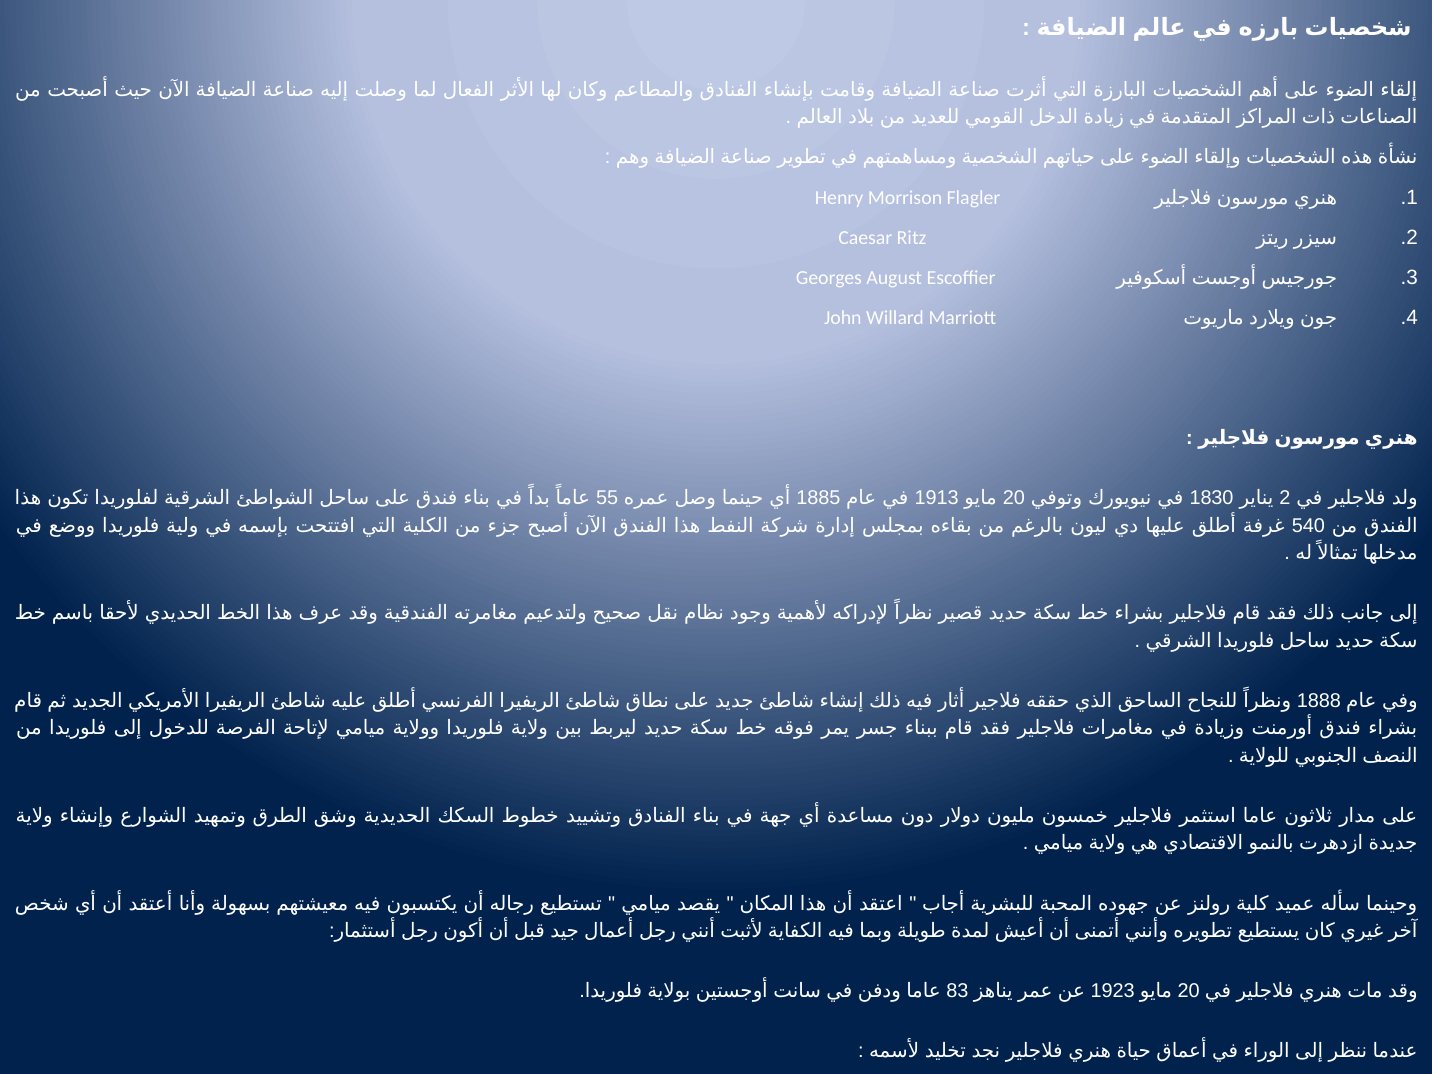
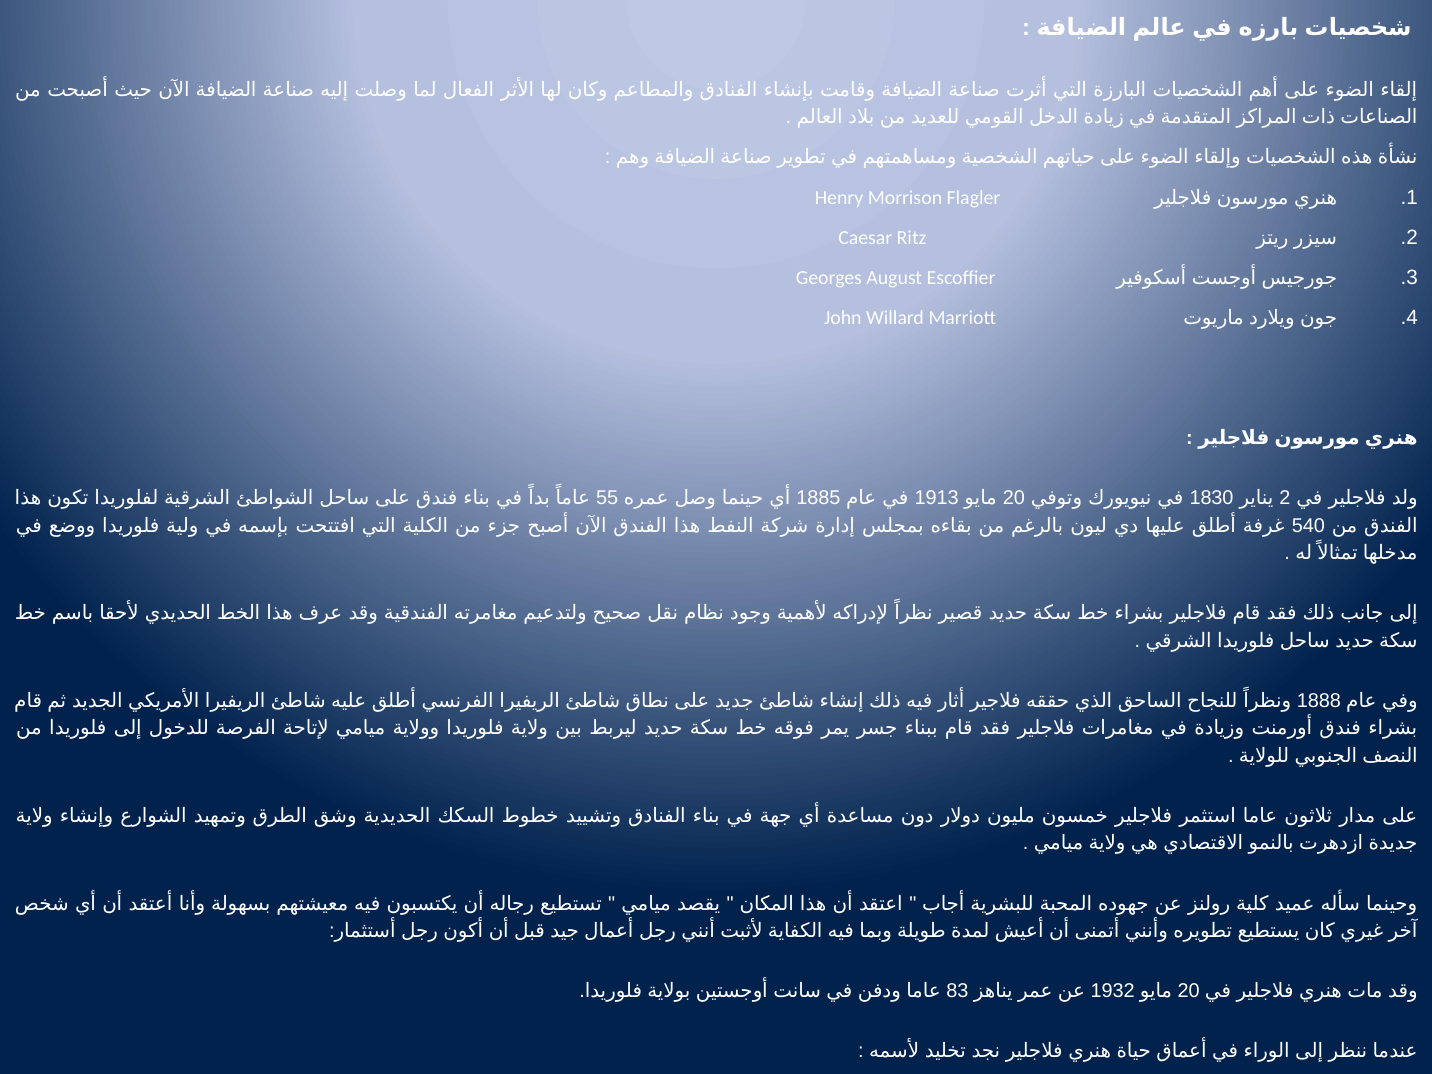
1923: 1923 -> 1932 (1113, 991)
